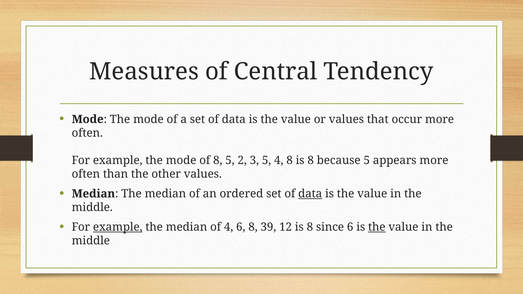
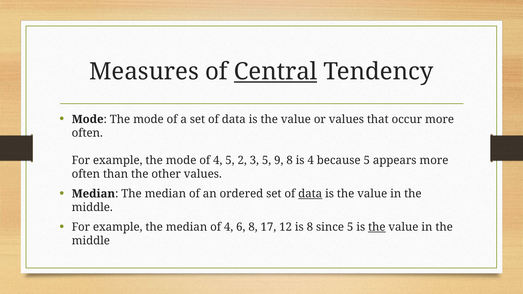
Central underline: none -> present (276, 72)
mode of 8: 8 -> 4 (218, 161)
5 4: 4 -> 9 (279, 161)
8 is 8: 8 -> 4 (311, 161)
example underline: present -> none (118, 227)
39: 39 -> 17 (268, 227)
since 6: 6 -> 5 (350, 227)
